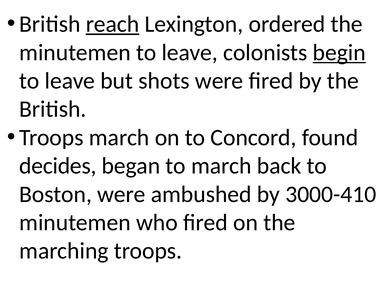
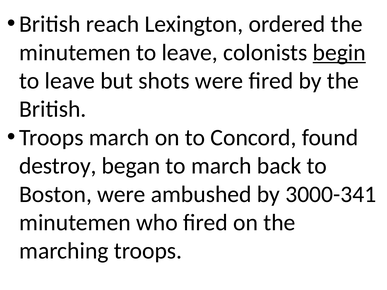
reach underline: present -> none (113, 24)
decides: decides -> destroy (58, 166)
3000-410: 3000-410 -> 3000-341 (331, 194)
